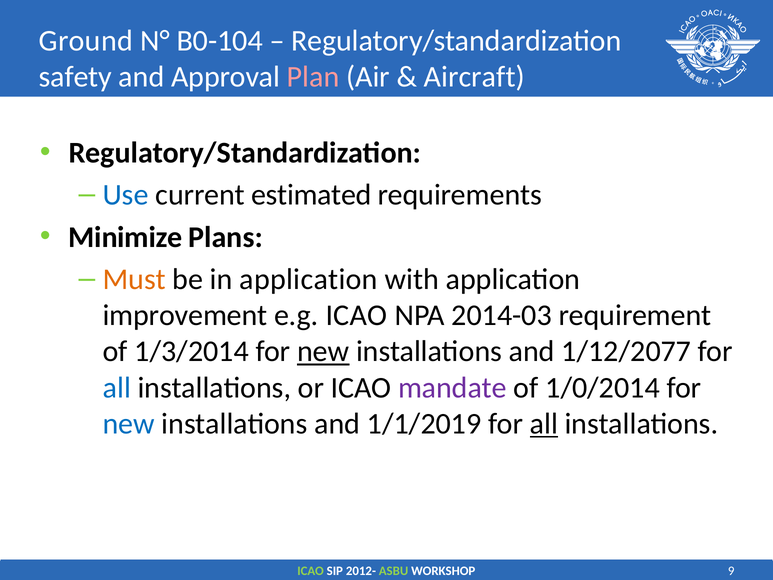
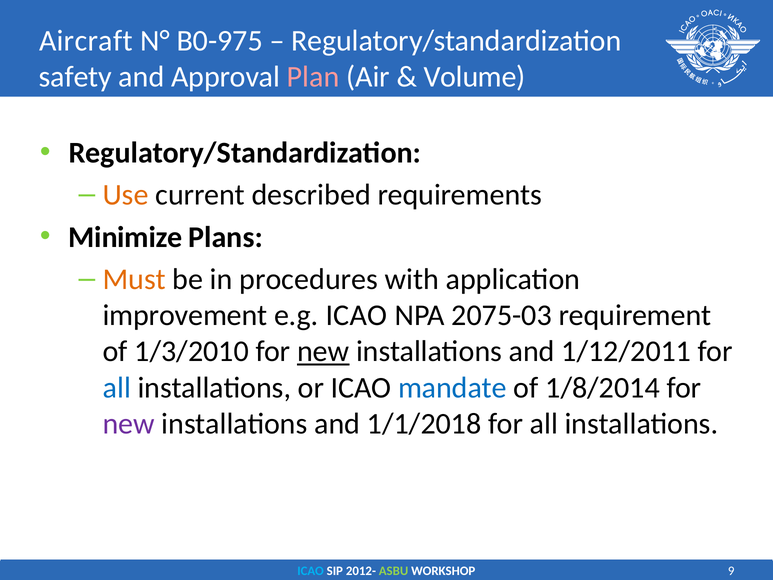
Ground: Ground -> Aircraft (86, 41)
B0-104: B0-104 -> B0-975 (220, 41)
Aircraft: Aircraft -> Volume (475, 77)
Use colour: blue -> orange (126, 195)
estimated: estimated -> described (311, 195)
in application: application -> procedures (309, 279)
2014-03: 2014-03 -> 2075-03 (502, 315)
1/3/2014: 1/3/2014 -> 1/3/2010 (192, 351)
1/12/2077: 1/12/2077 -> 1/12/2011 (626, 351)
mandate colour: purple -> blue (452, 387)
1/0/2014: 1/0/2014 -> 1/8/2014 (603, 387)
new colour: blue -> purple (129, 424)
1/1/2019: 1/1/2019 -> 1/1/2018 (424, 424)
all underline: present -> none (544, 424)
ICAO colour: light green -> light blue (311, 571)
